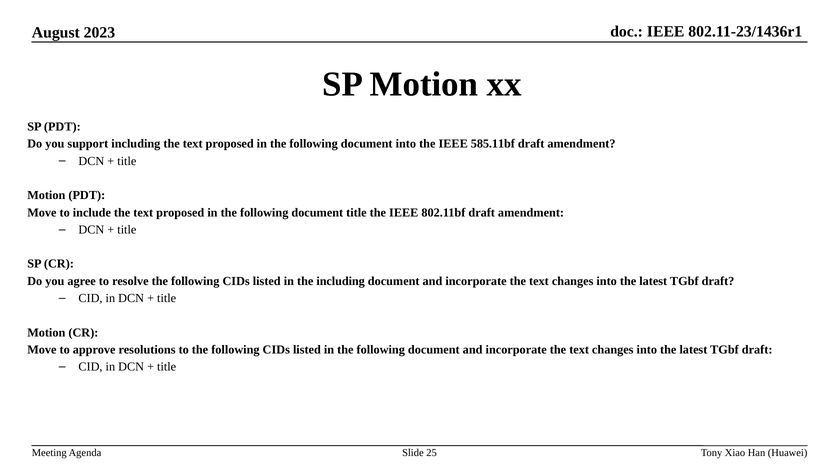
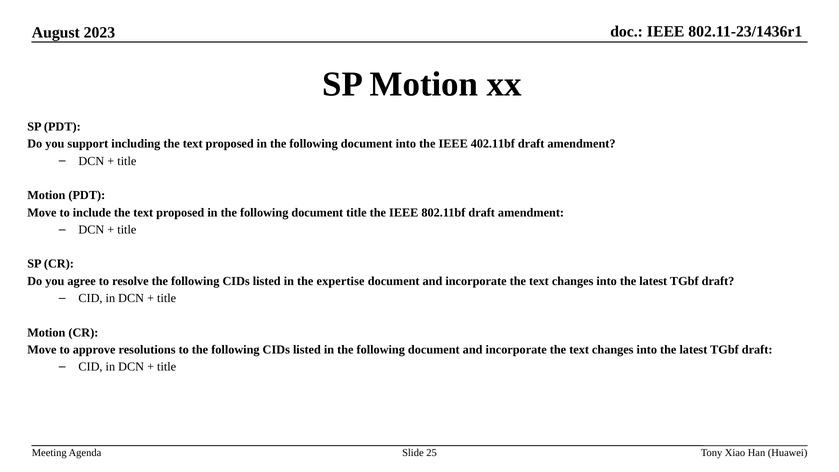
585.11bf: 585.11bf -> 402.11bf (493, 144)
the including: including -> expertise (341, 281)
